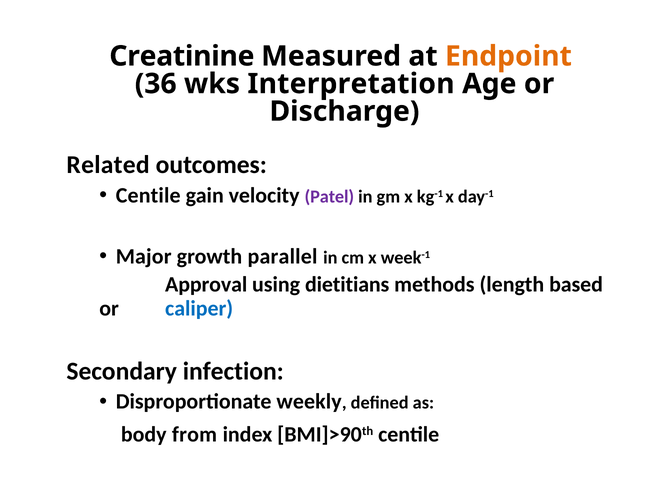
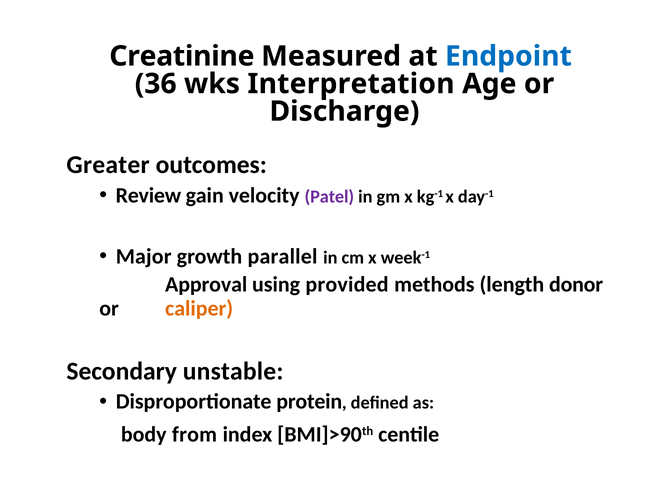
Endpoint colour: orange -> blue (508, 56)
Related: Related -> Greater (108, 165)
Centile: Centile -> Review (148, 195)
dietitians: dietitians -> provided (347, 284)
based: based -> donor (576, 284)
caliper colour: blue -> orange (199, 308)
infection: infection -> unstable (233, 371)
weekly: weekly -> protein (309, 401)
